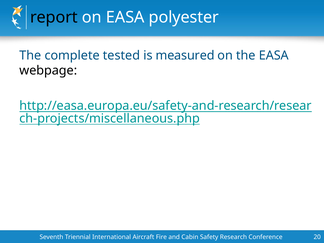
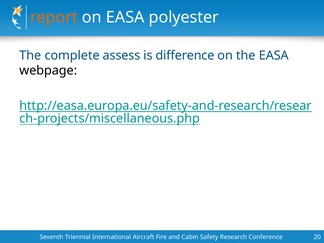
report colour: black -> orange (54, 17)
tested: tested -> assess (122, 55)
measured: measured -> difference (185, 55)
